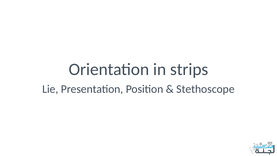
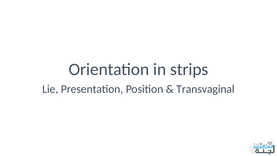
Stethoscope: Stethoscope -> Transvaginal (205, 89)
